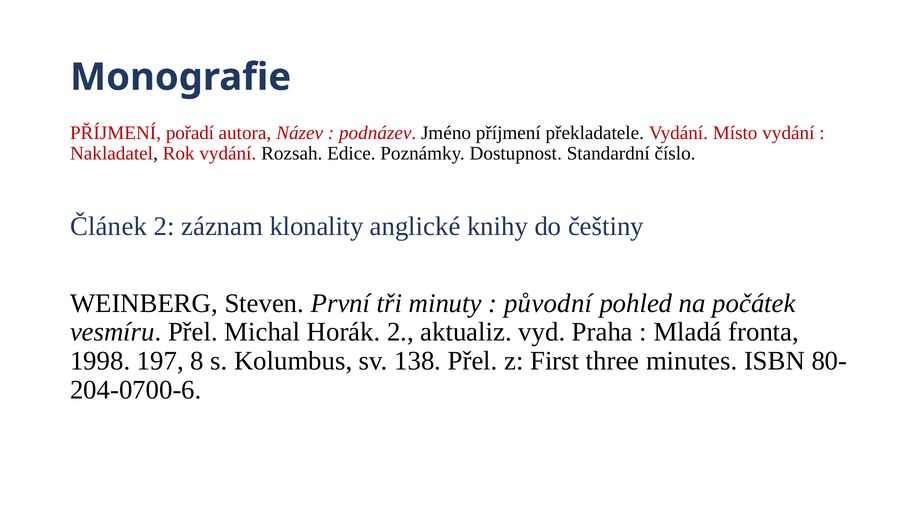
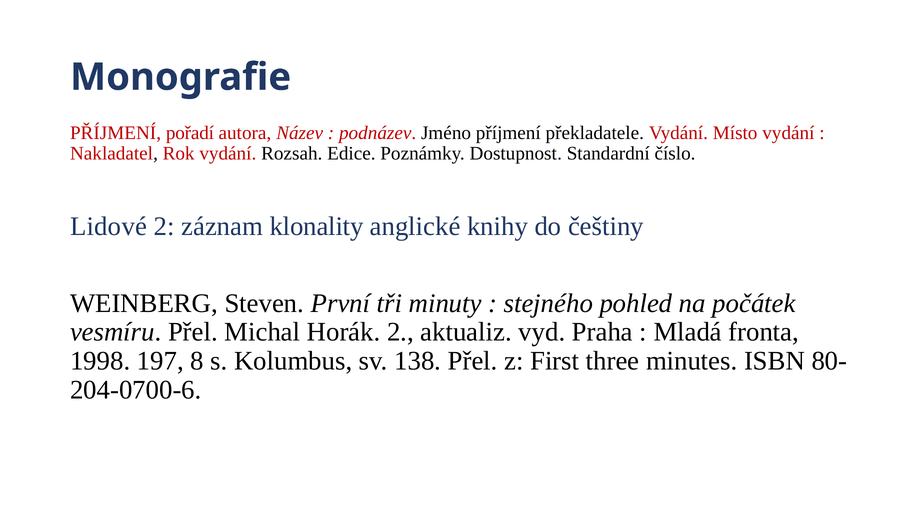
Článek: Článek -> Lidové (109, 226)
původní: původní -> stejného (548, 303)
